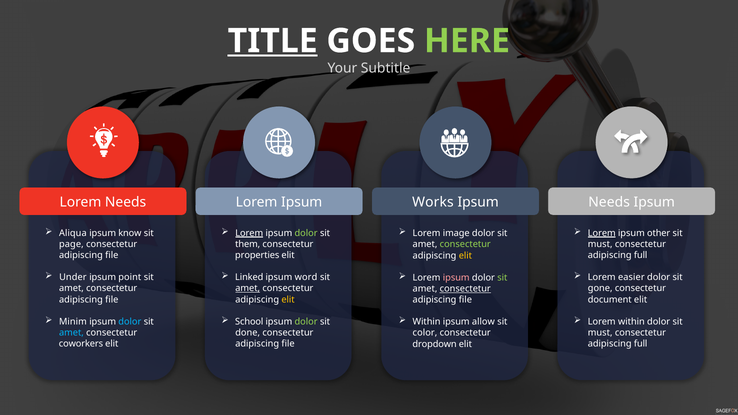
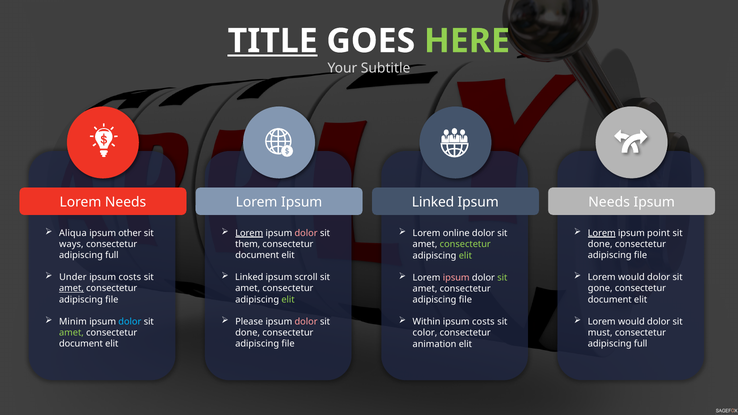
Ipsum Works: Works -> Linked (433, 202)
know: know -> other (130, 233)
dolor colour: light green -> pink (306, 233)
other: other -> point (659, 233)
image: image -> online (456, 233)
page: page -> ways (71, 244)
must: must -> done (600, 244)
file: file -> full (112, 255)
properties: properties -> document (257, 255)
full: full -> file (641, 255)
elit colour: yellow -> light green (465, 256)
point: point -> costs (130, 277)
word: word -> scroll (306, 277)
easier: easier -> would (631, 277)
amet underline: none -> present (71, 288)
amet underline: present -> none (248, 288)
consectetur underline: present -> none (465, 289)
elit colour: yellow -> light green (288, 300)
School: School -> Please (249, 322)
dolor colour: light green -> pink (306, 322)
within: within -> would (631, 322)
allow: allow -> costs (483, 322)
amet colour: light blue -> light green (71, 333)
coworkers: coworkers -> document (81, 344)
dropdown: dropdown -> animation (435, 344)
